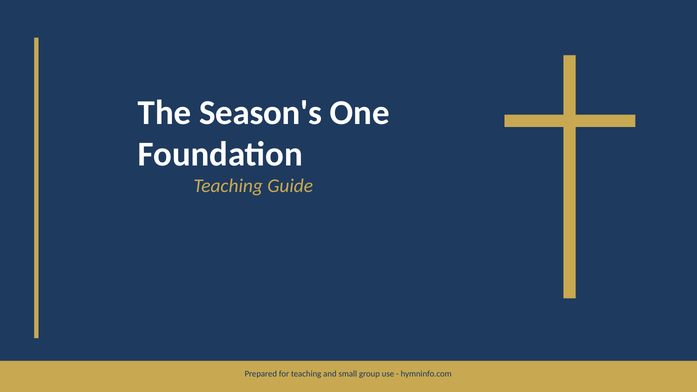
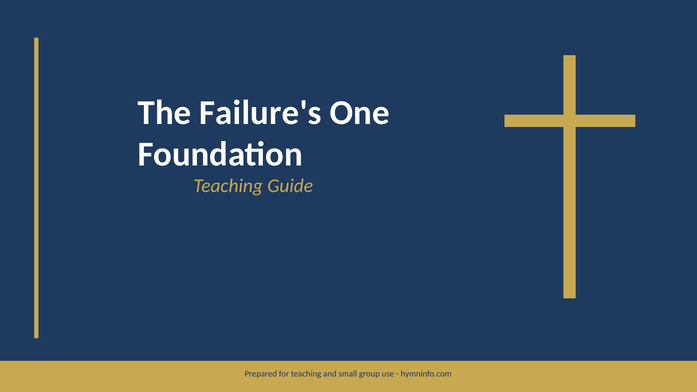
Season's: Season's -> Failure's (261, 113)
